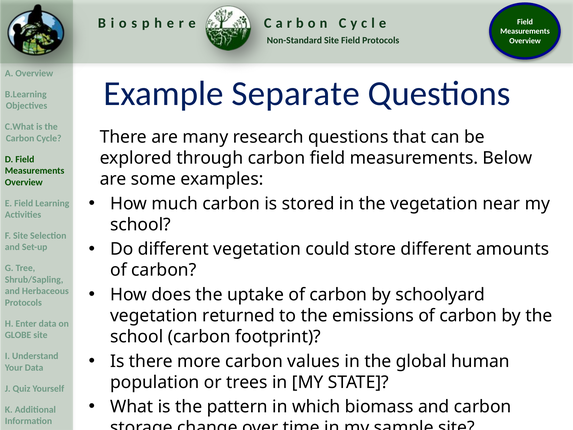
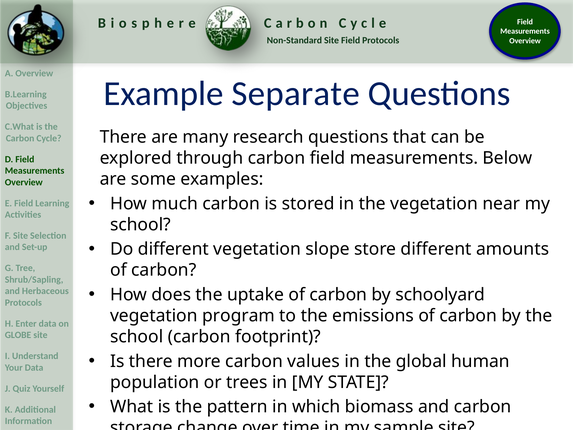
could: could -> slope (328, 249)
returned: returned -> program (239, 316)
